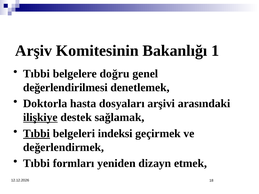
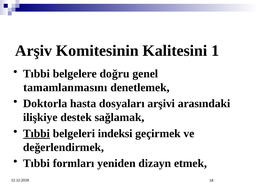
Bakanlığı: Bakanlığı -> Kalitesini (175, 51)
değerlendirilmesi: değerlendirilmesi -> tamamlanmasını (65, 88)
ilişkiye underline: present -> none (40, 118)
